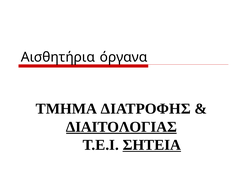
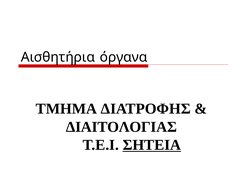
ΔΙΑΙΤΟΛΟΓΙΑΣ underline: present -> none (121, 127)
